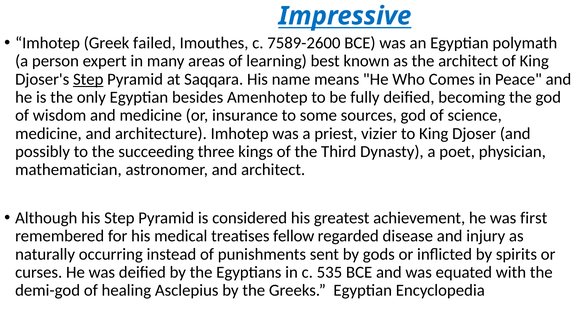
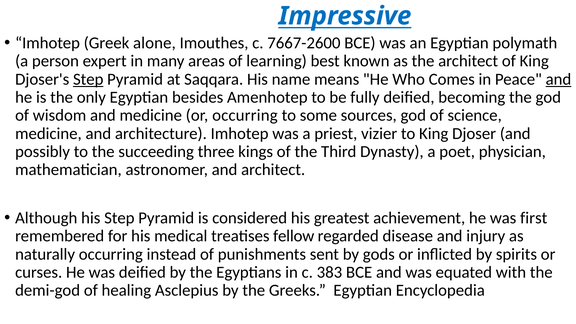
failed: failed -> alone (154, 43)
7589-2600: 7589-2600 -> 7667-2600 (304, 43)
and underline: none -> present (558, 79)
or insurance: insurance -> occurring (245, 115)
535: 535 -> 383 (329, 272)
